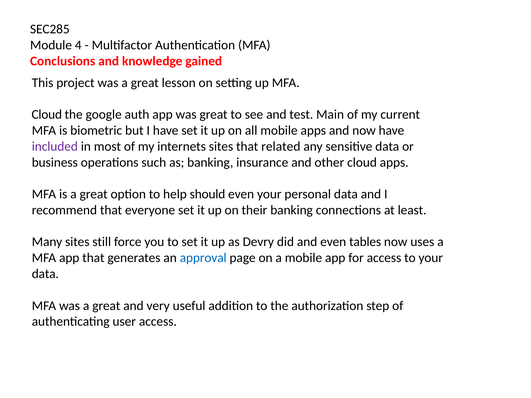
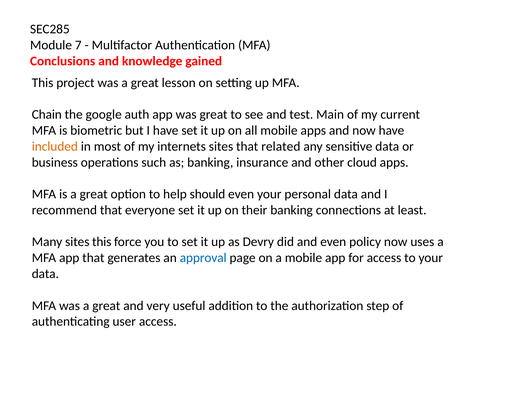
4: 4 -> 7 (78, 45)
Cloud: Cloud -> Chain (47, 115)
included colour: purple -> orange (55, 147)
sites still: still -> this (102, 242)
tables: tables -> policy (365, 242)
